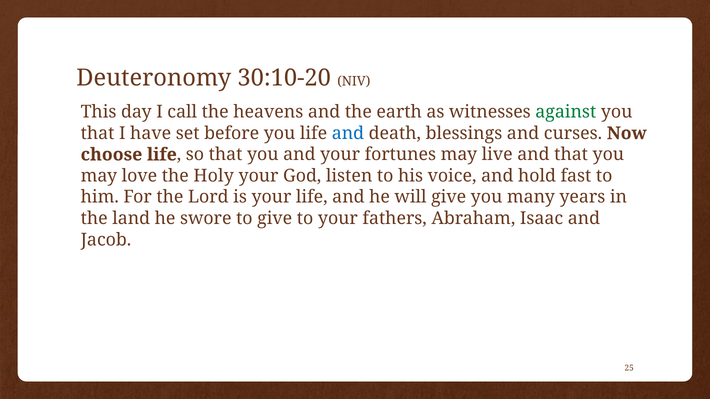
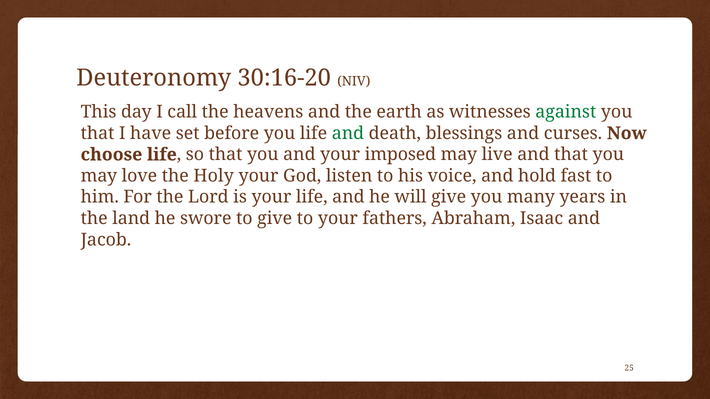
30:10-20: 30:10-20 -> 30:16-20 (284, 78)
and colour: blue -> green (348, 133)
fortunes: fortunes -> imposed (400, 155)
